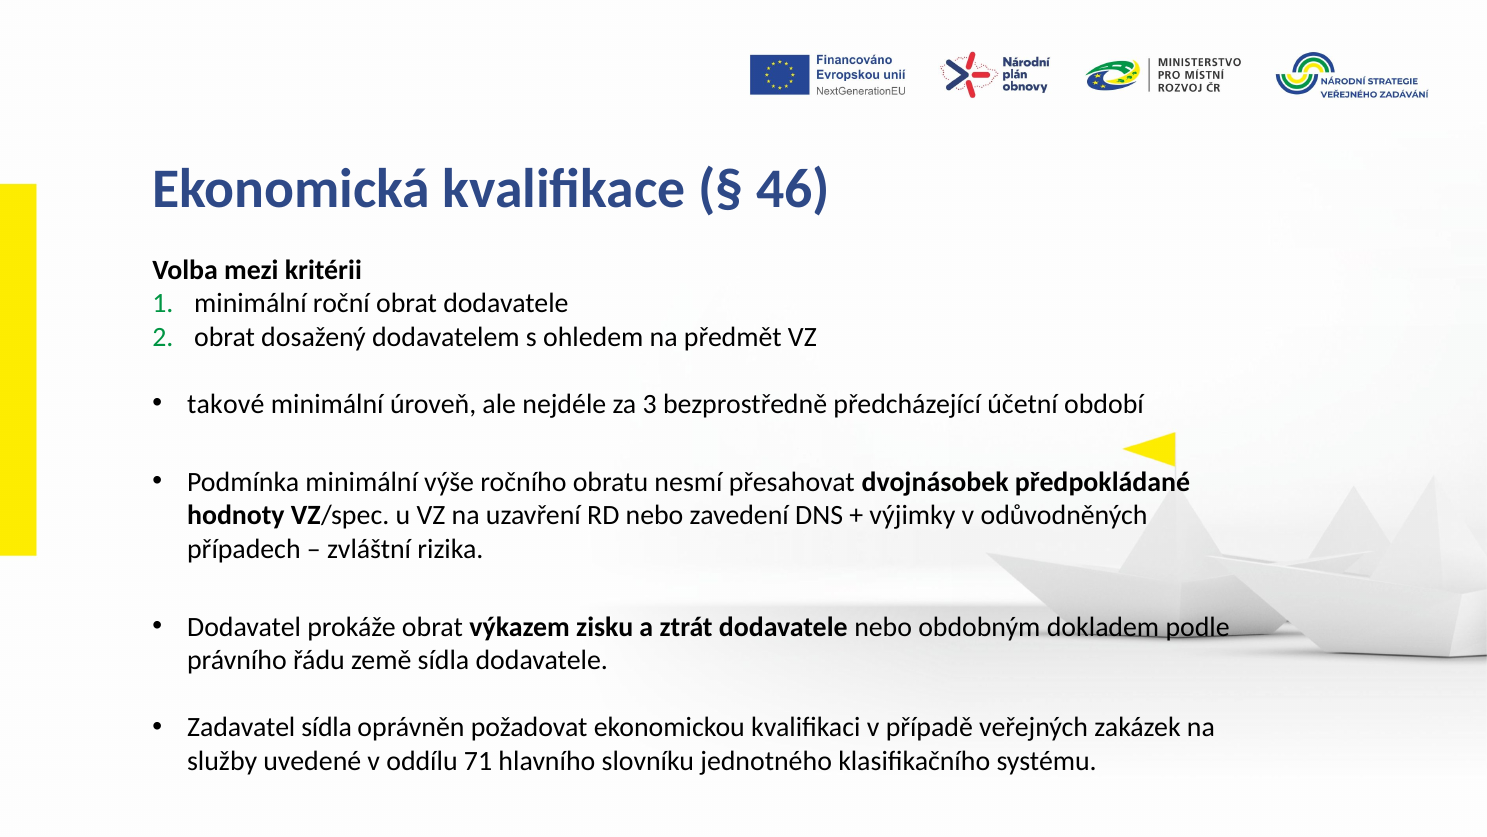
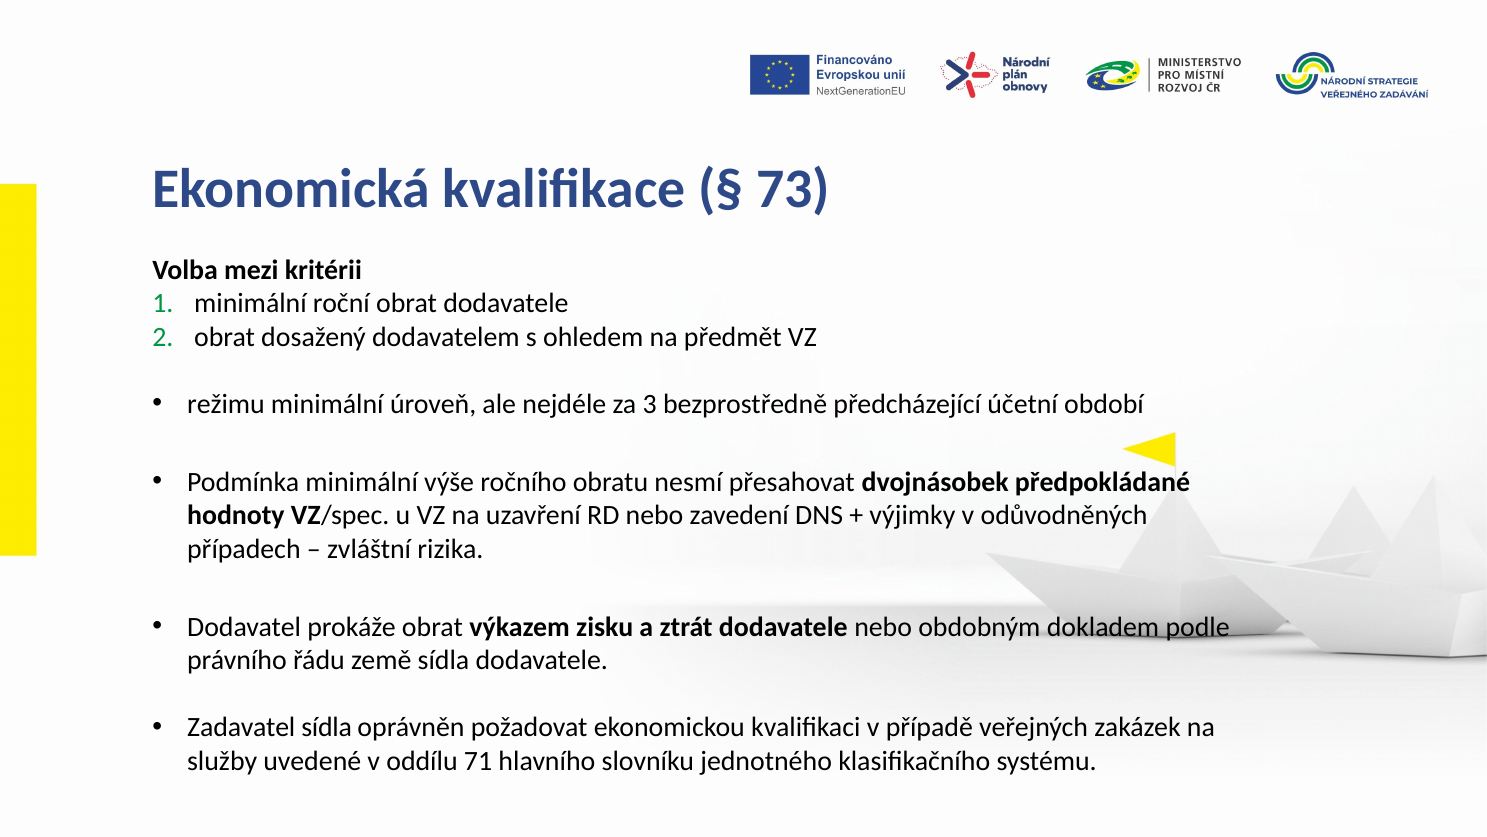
46: 46 -> 73 (793, 189)
takové: takové -> režimu (226, 404)
